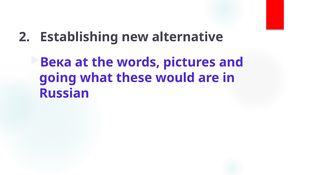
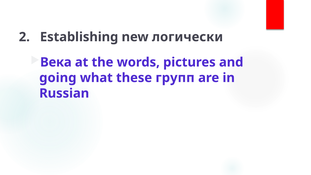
alternative: alternative -> логически (187, 37)
would: would -> групп (175, 78)
